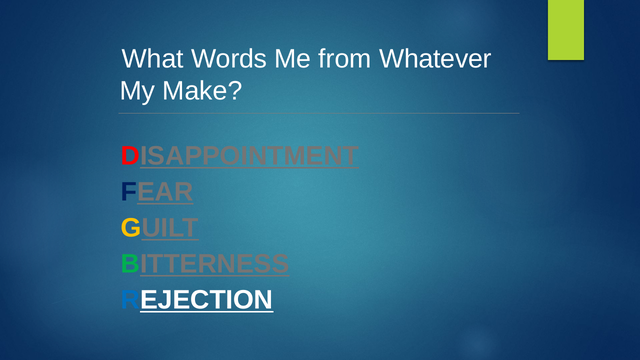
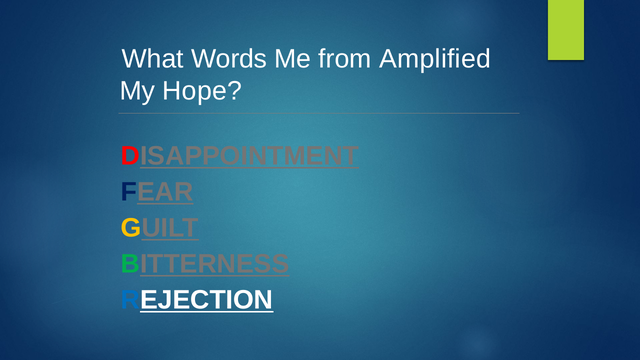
Whatever: Whatever -> Amplified (435, 59)
Make: Make -> Hope (202, 91)
